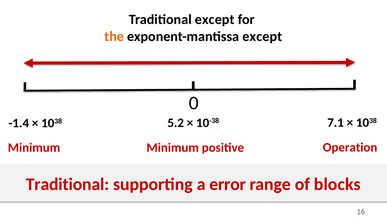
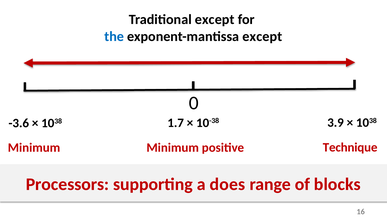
the colour: orange -> blue (114, 37)
7.1: 7.1 -> 3.9 (336, 123)
5.2: 5.2 -> 1.7 (176, 123)
-1.4: -1.4 -> -3.6 (19, 124)
Operation: Operation -> Technique (350, 148)
Traditional: Traditional -> Processors (67, 185)
error: error -> does (227, 185)
